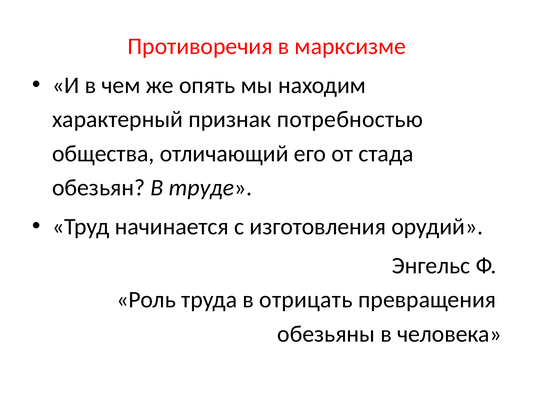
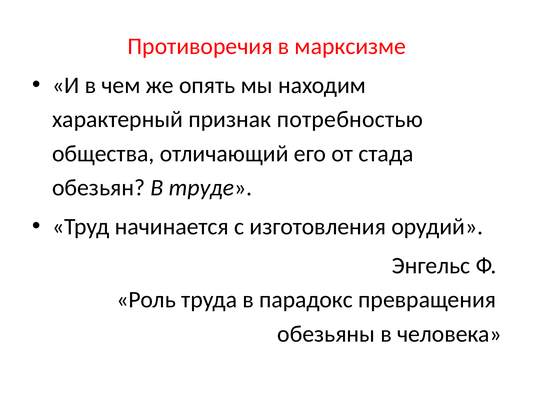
отрицать: отрицать -> парадокс (306, 300)
